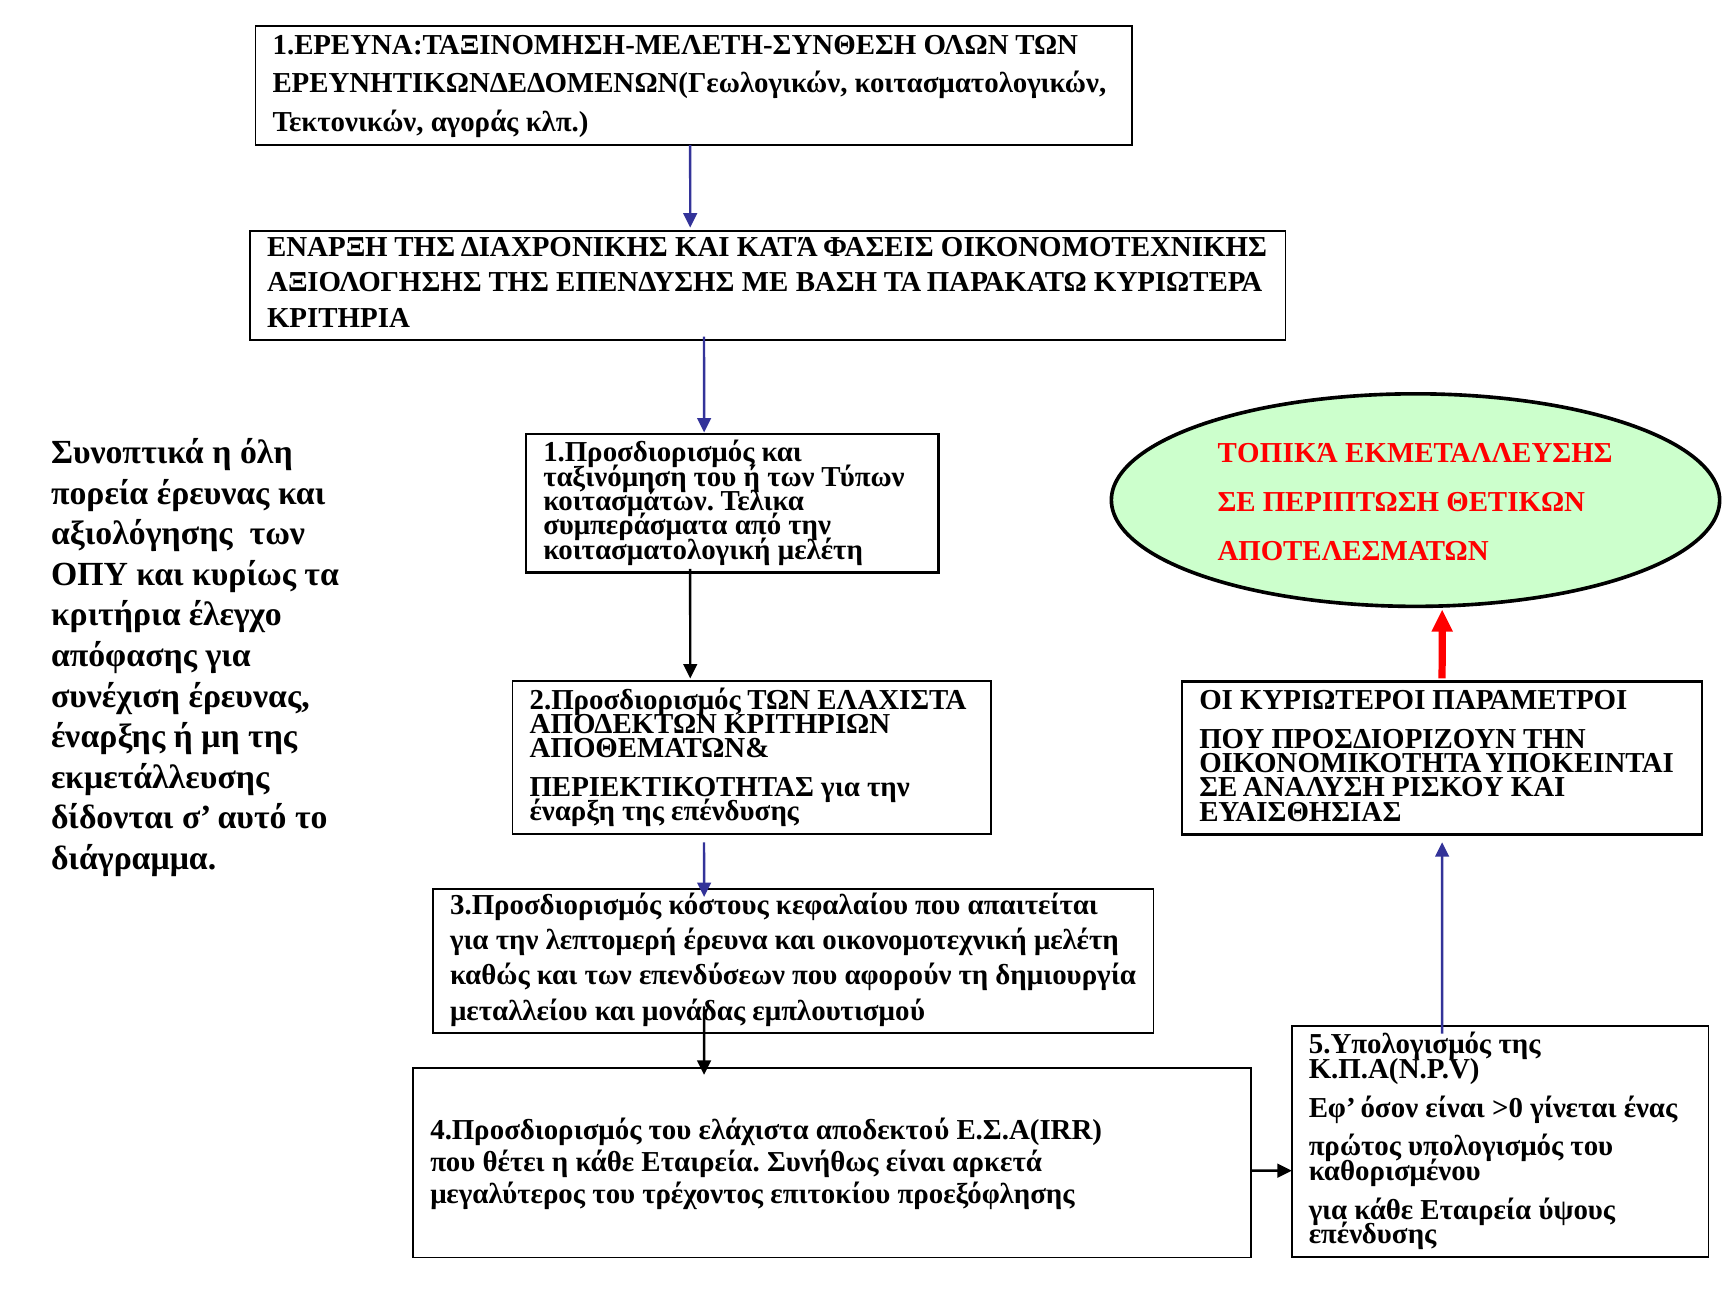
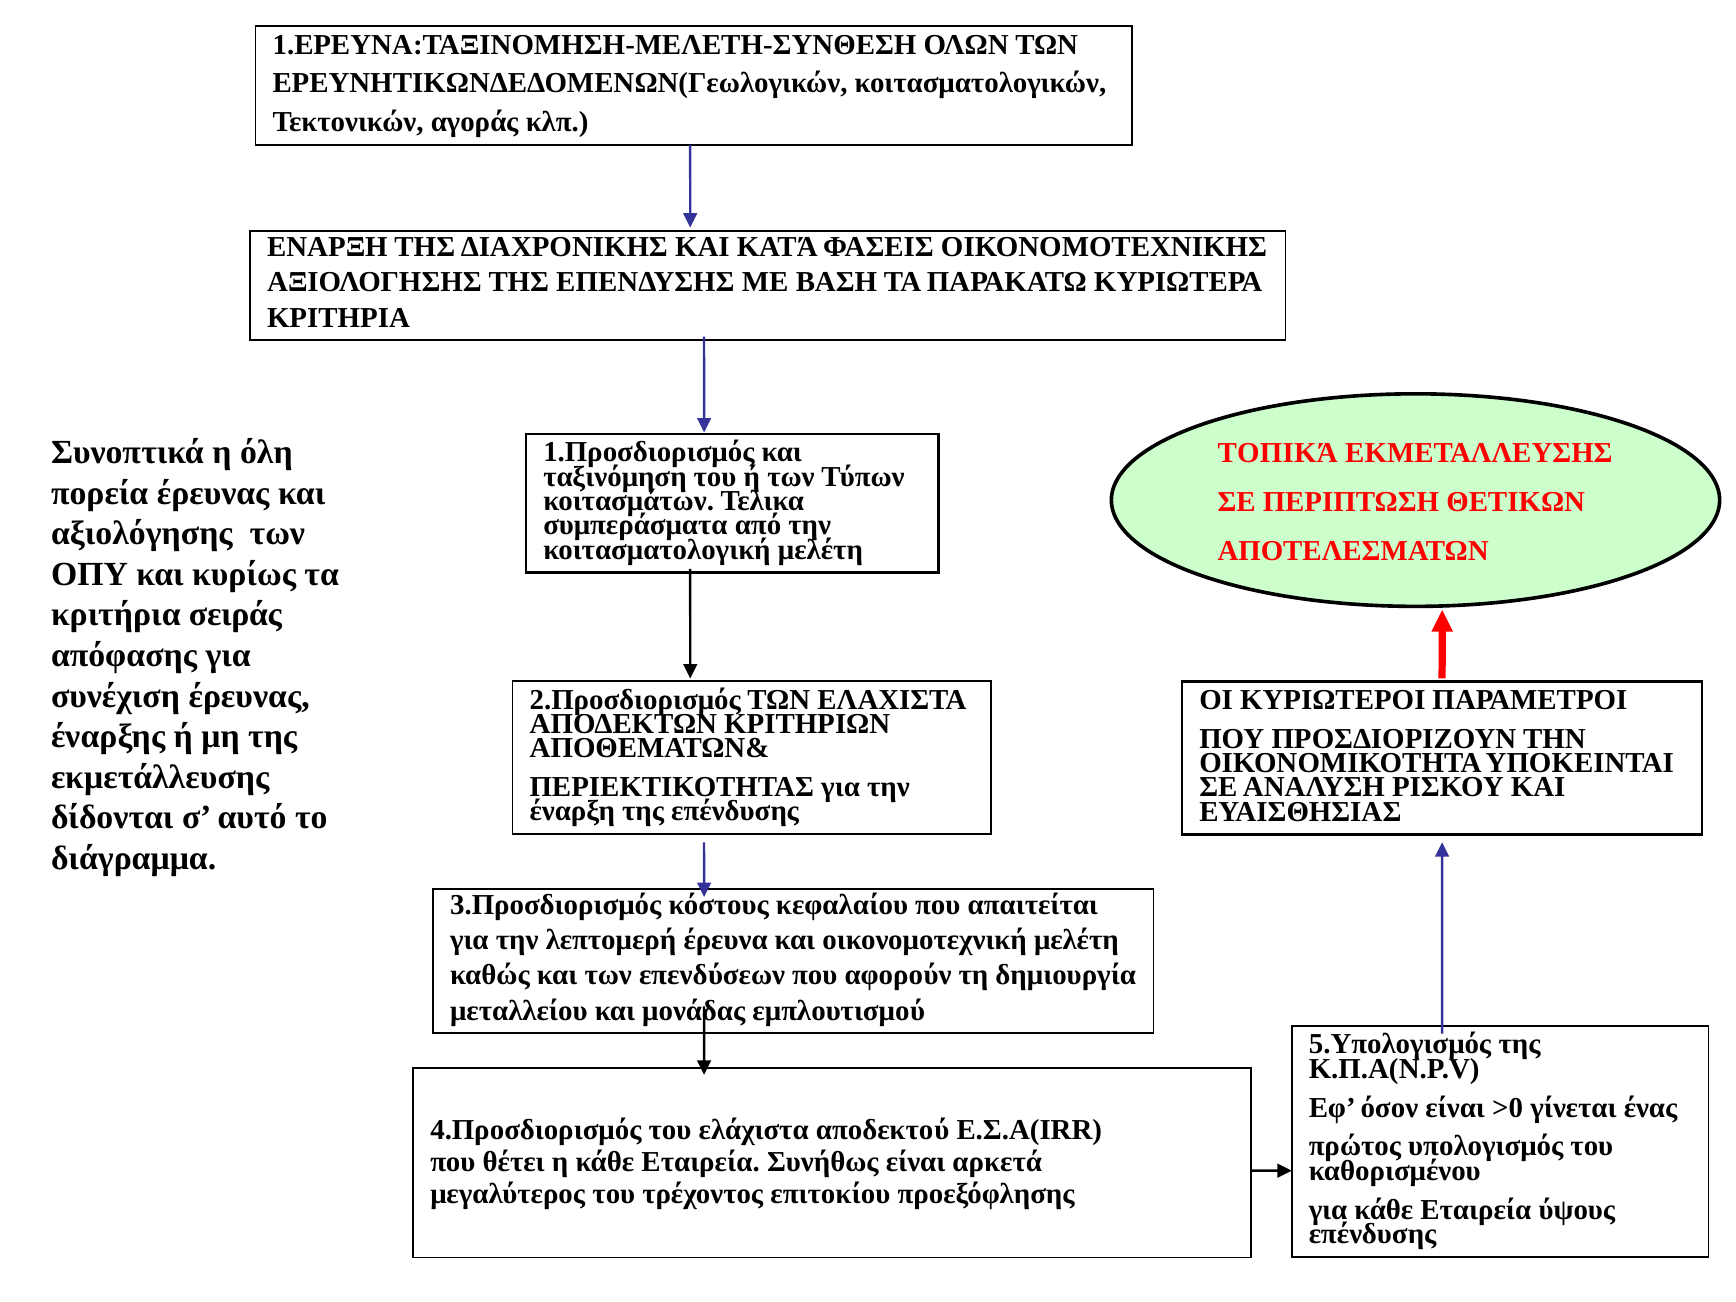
έλεγχο: έλεγχο -> σειράς (235, 615)
